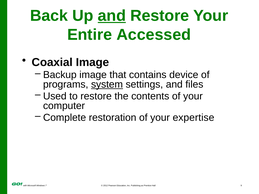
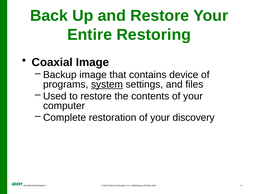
and underline: present -> none (112, 16)
Accessed: Accessed -> Restoring (154, 35)
expertise: expertise -> discovery (194, 118)
